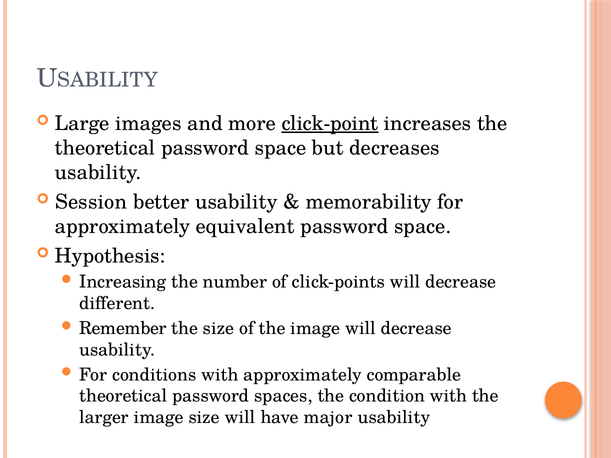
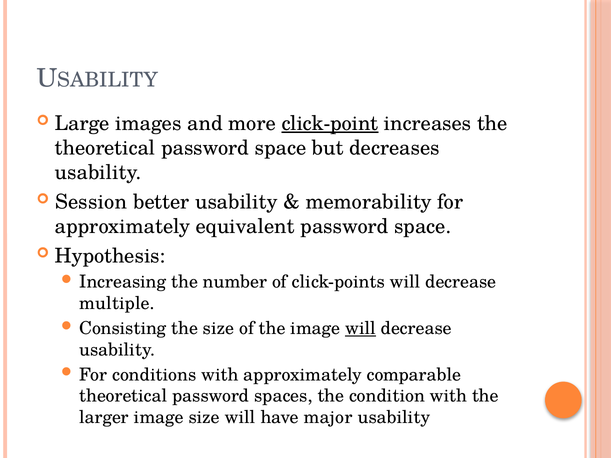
different: different -> multiple (117, 304)
Remember: Remember -> Consisting (123, 329)
will underline: none -> present (361, 329)
